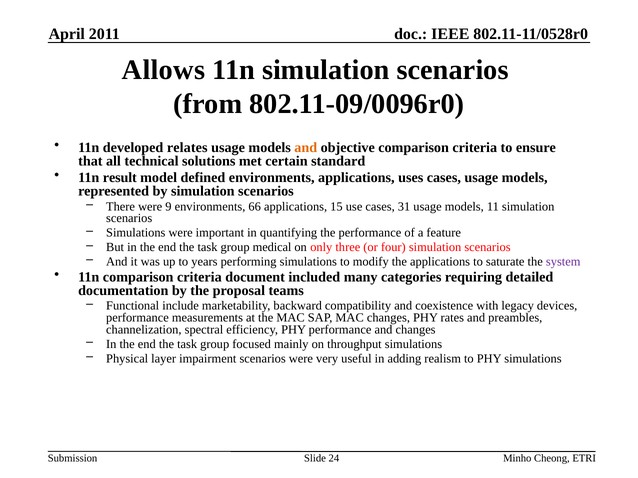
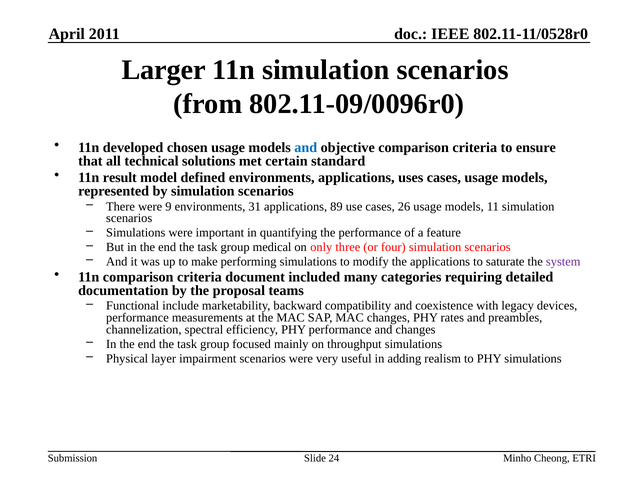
Allows: Allows -> Larger (164, 70)
relates: relates -> chosen (187, 148)
and colour: orange -> blue (306, 148)
66: 66 -> 31 (255, 207)
15: 15 -> 89 (336, 207)
31: 31 -> 26 (404, 207)
years: years -> make (204, 262)
